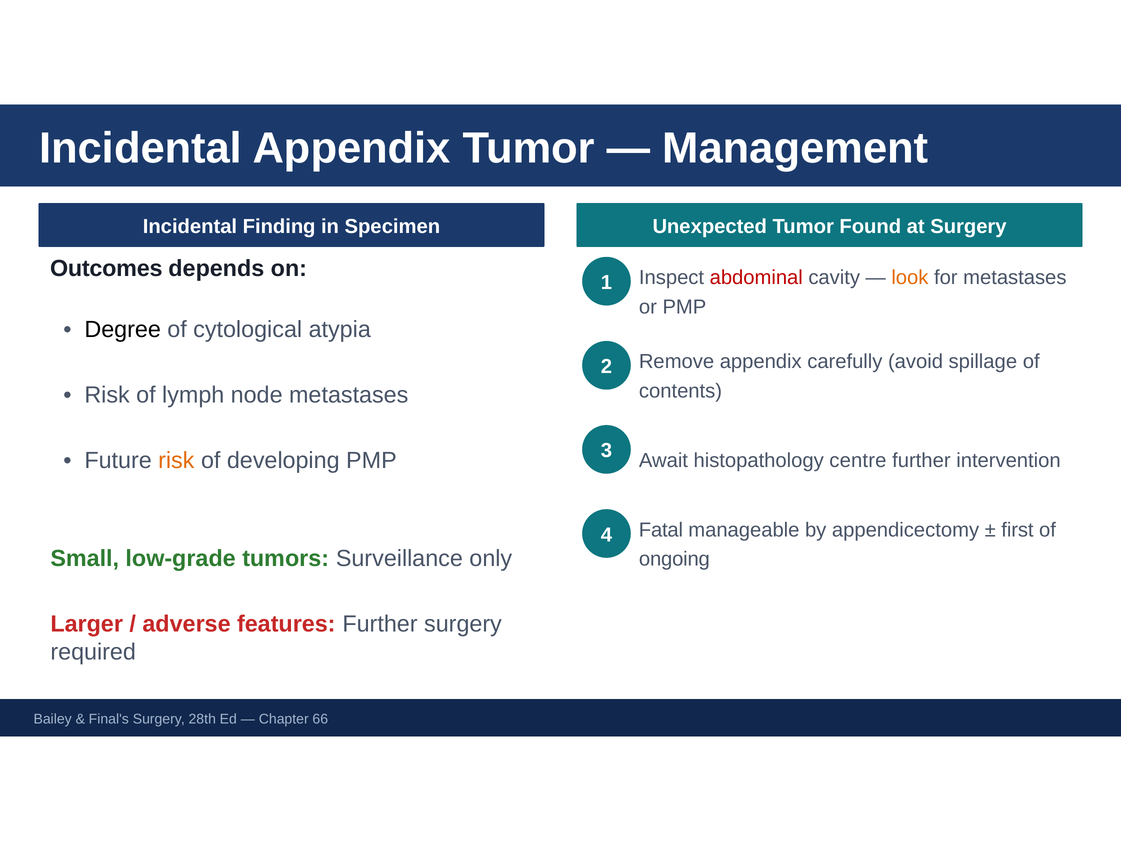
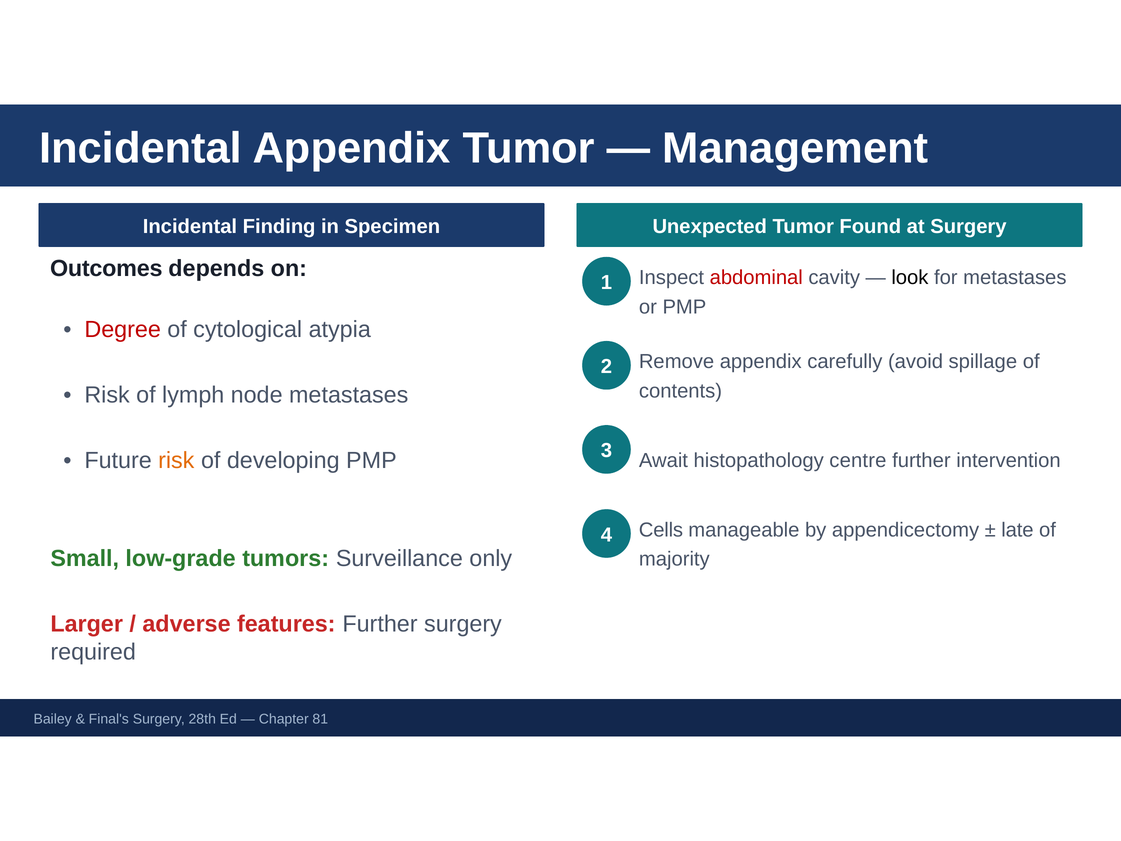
look colour: orange -> black (910, 278)
Degree colour: black -> red (123, 329)
Fatal: Fatal -> Cells (661, 530)
first: first -> late (1017, 530)
ongoing: ongoing -> majority (674, 559)
66: 66 -> 81 (320, 719)
